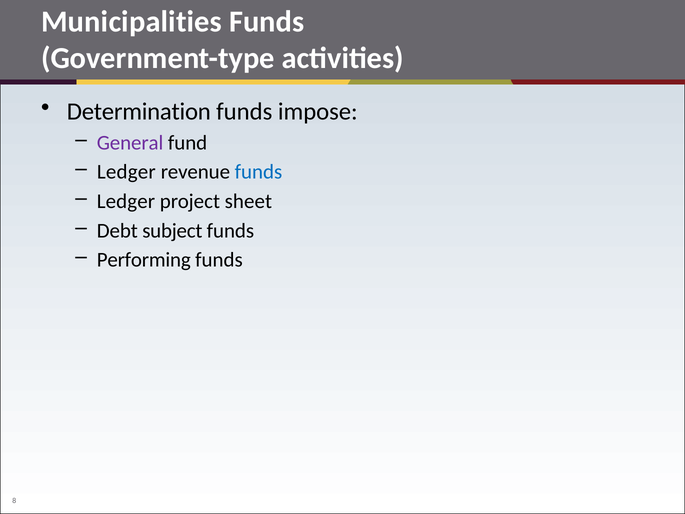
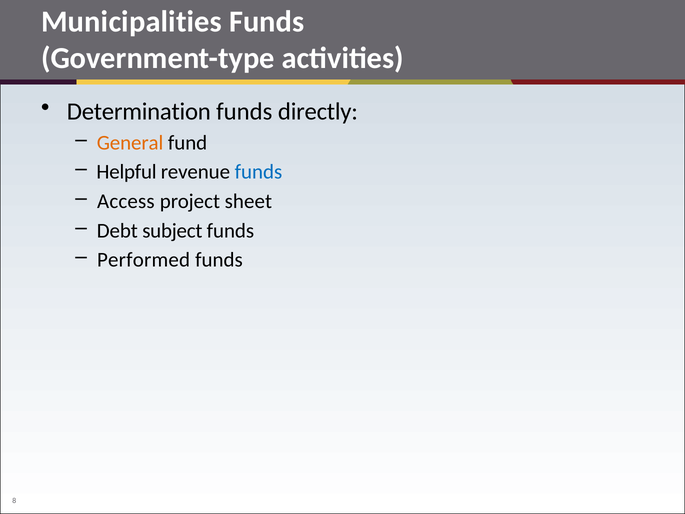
impose: impose -> directly (318, 111)
General colour: purple -> orange (130, 143)
Ledger: Ledger -> Helpful (127, 172)
Ledger: Ledger -> Access (126, 201)
Performing: Performing -> Performed (144, 260)
